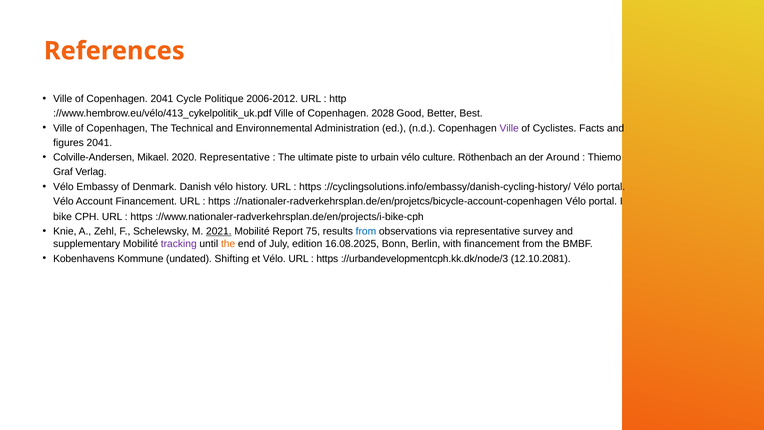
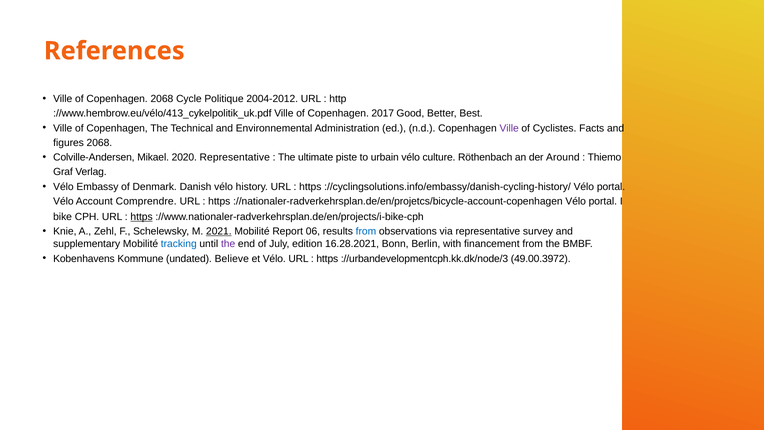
Copenhagen 2041: 2041 -> 2068 (162, 99)
2006-2012: 2006-2012 -> 2004-2012 (272, 99)
2028: 2028 -> 2017 (383, 113)
figures 2041: 2041 -> 2068 (99, 143)
Account Financement: Financement -> Comprendre (146, 201)
https underline: none -> present (142, 217)
75: 75 -> 06 (313, 231)
tracking colour: purple -> blue (179, 244)
the colour: orange -> purple (228, 244)
16.08.2025: 16.08.2025 -> 16.28.2021 (352, 244)
Shifting: Shifting -> Believe (232, 258)
12.10.2081: 12.10.2081 -> 49.00.3972 (541, 258)
